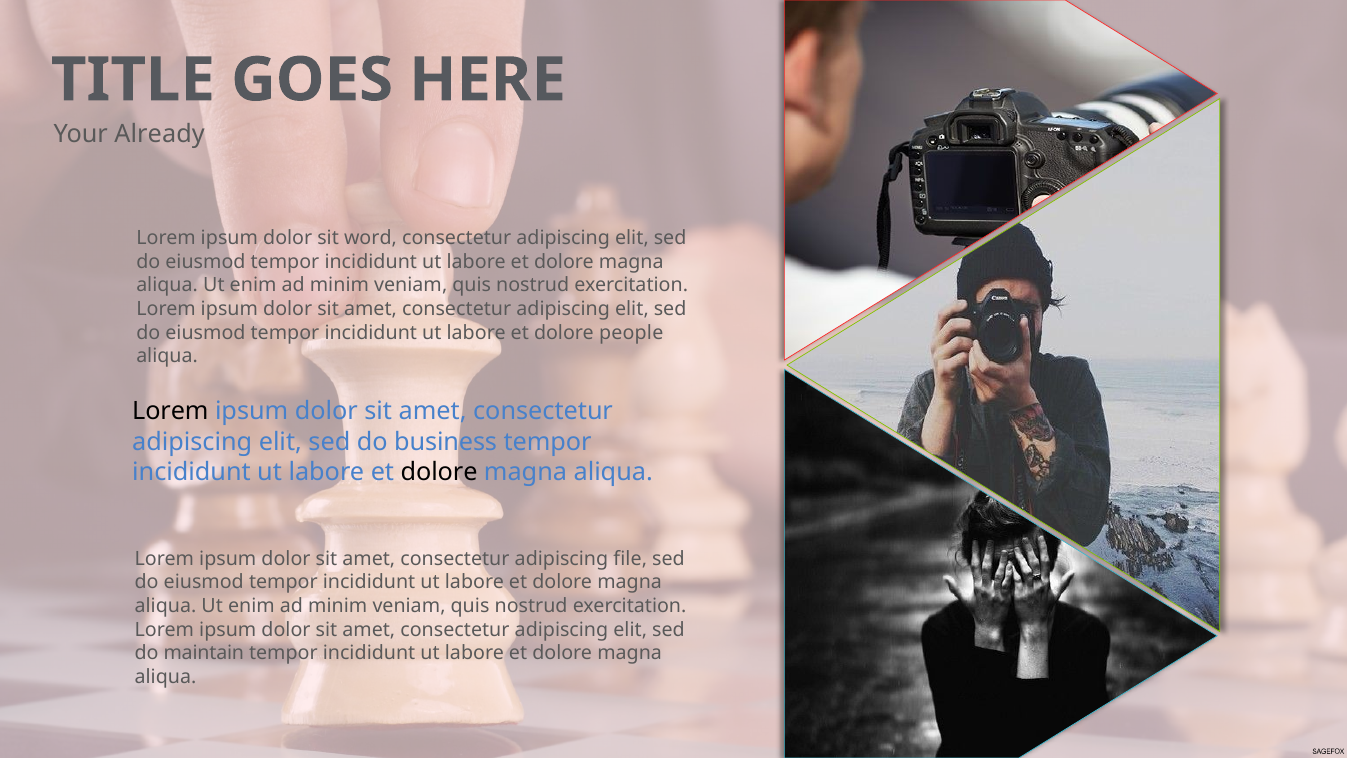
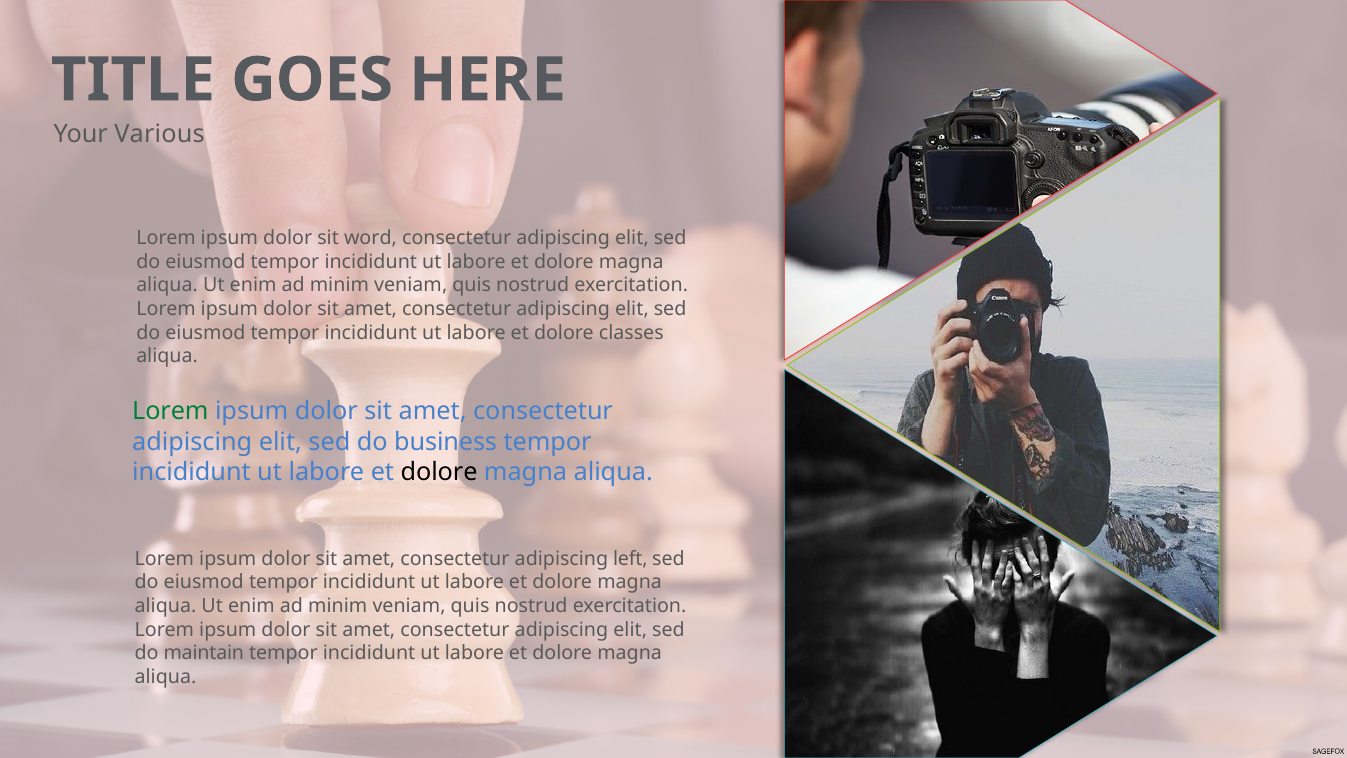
Already: Already -> Various (160, 134)
people: people -> classes (631, 332)
Lorem colour: black -> green (170, 411)
file: file -> left (630, 559)
